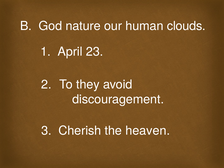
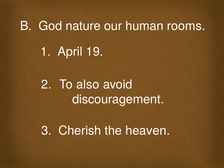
clouds: clouds -> rooms (186, 26)
23: 23 -> 19 (95, 52)
they: they -> also (88, 84)
